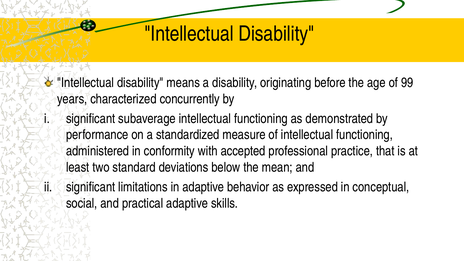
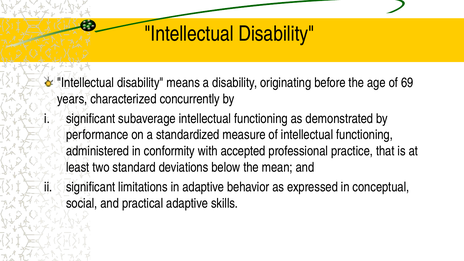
99: 99 -> 69 (407, 83)
